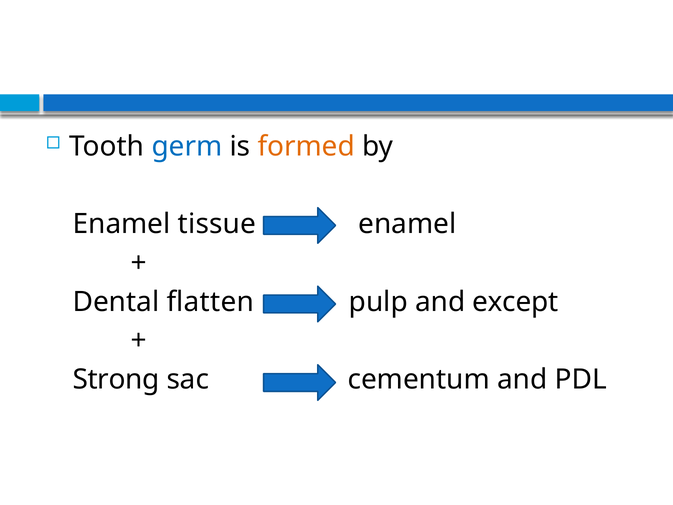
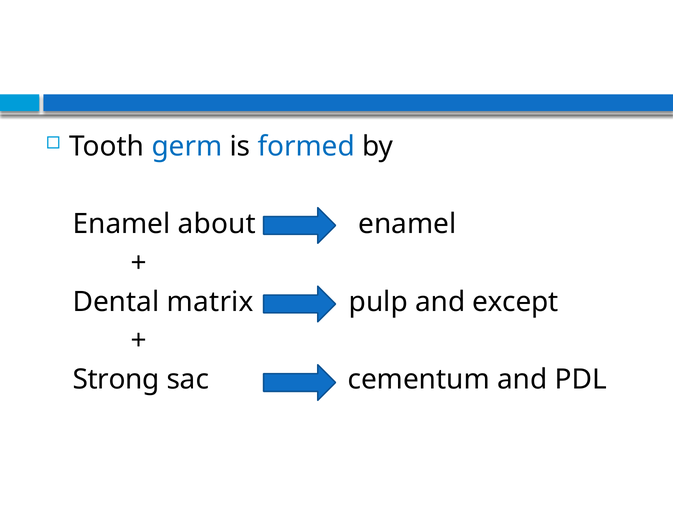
formed colour: orange -> blue (306, 146)
tissue: tissue -> about (217, 224)
flatten: flatten -> matrix (210, 302)
